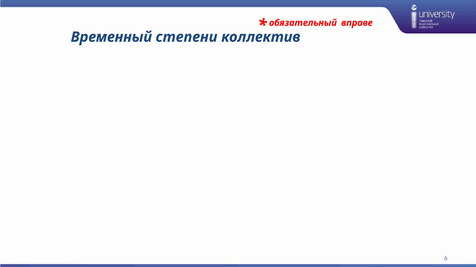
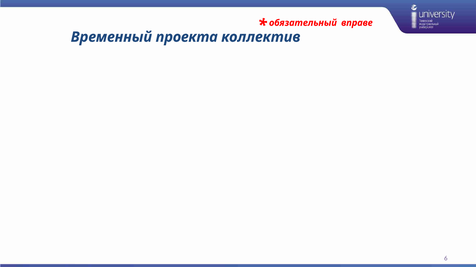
степени: степени -> проекта (187, 37)
